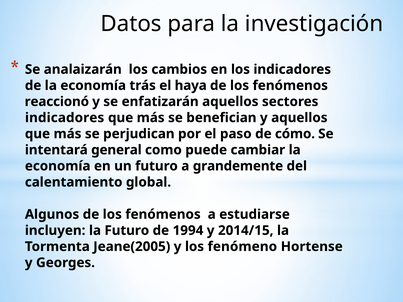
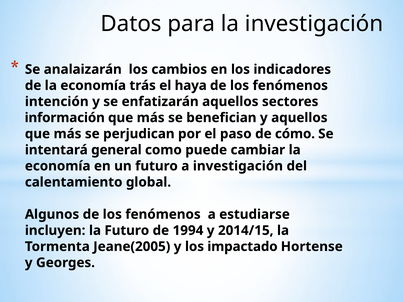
reaccionó: reaccionó -> intención (57, 102)
indicadores: indicadores -> información (65, 118)
a grandemente: grandemente -> investigación (238, 166)
fenómeno: fenómeno -> impactado (242, 247)
